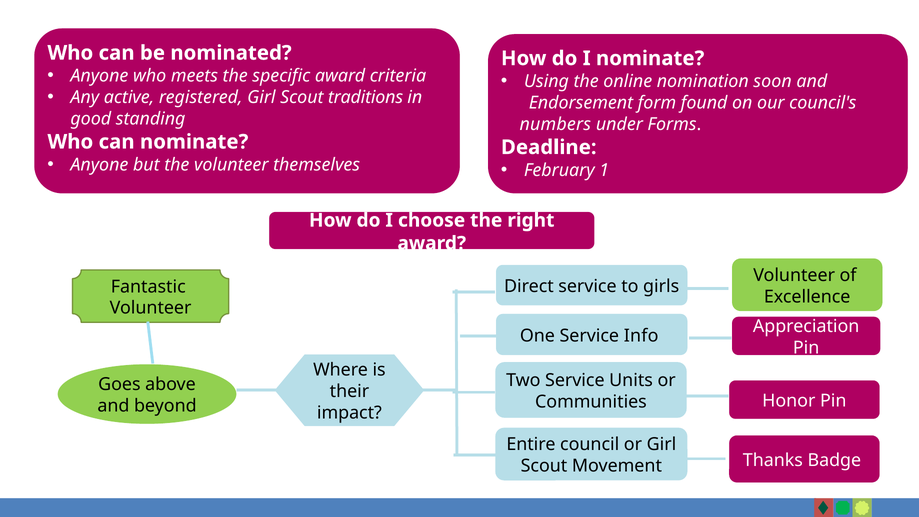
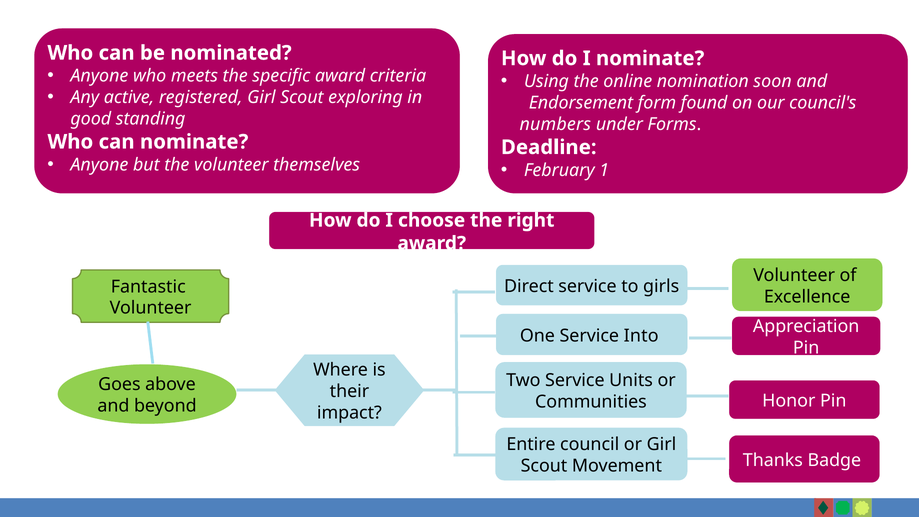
traditions: traditions -> exploring (365, 97)
Info: Info -> Into (641, 336)
